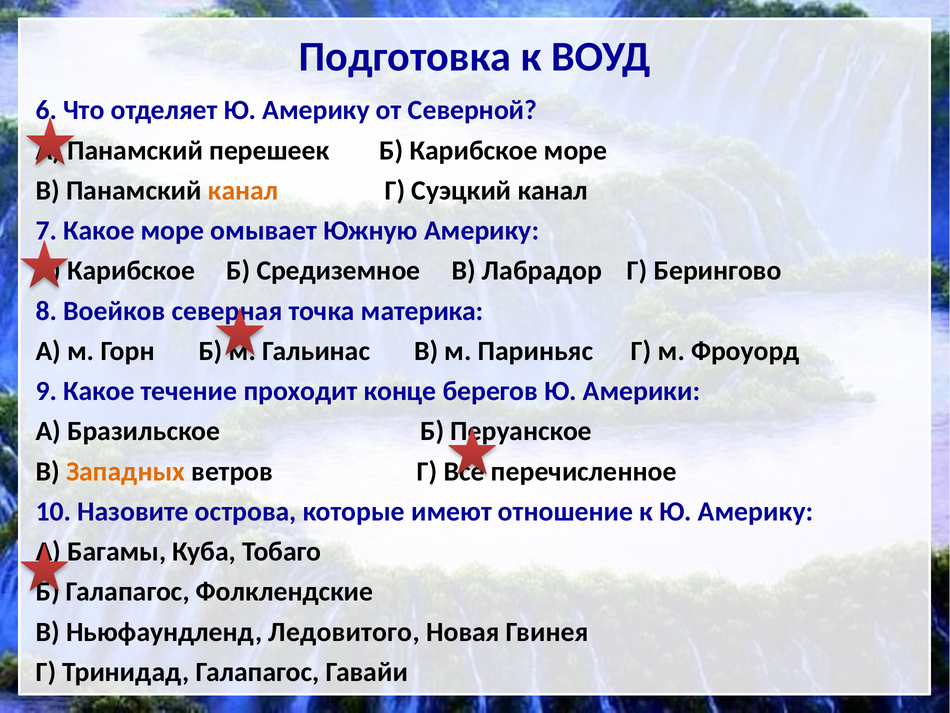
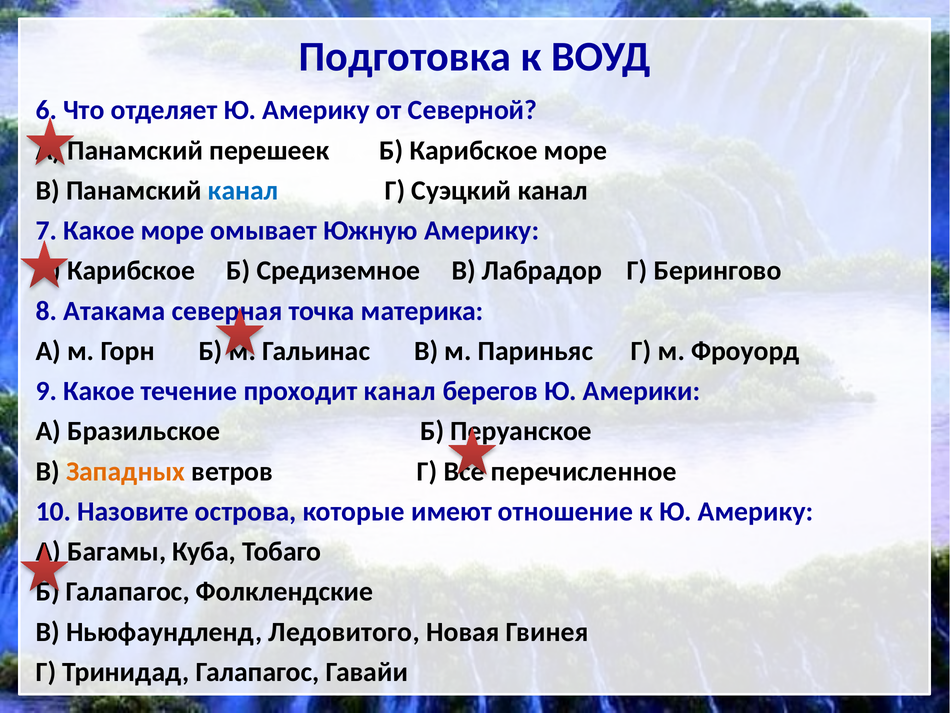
канал colour: orange -> blue (243, 190)
Воейков: Воейков -> Атакама (114, 311)
проходит конце: конце -> канал (400, 391)
